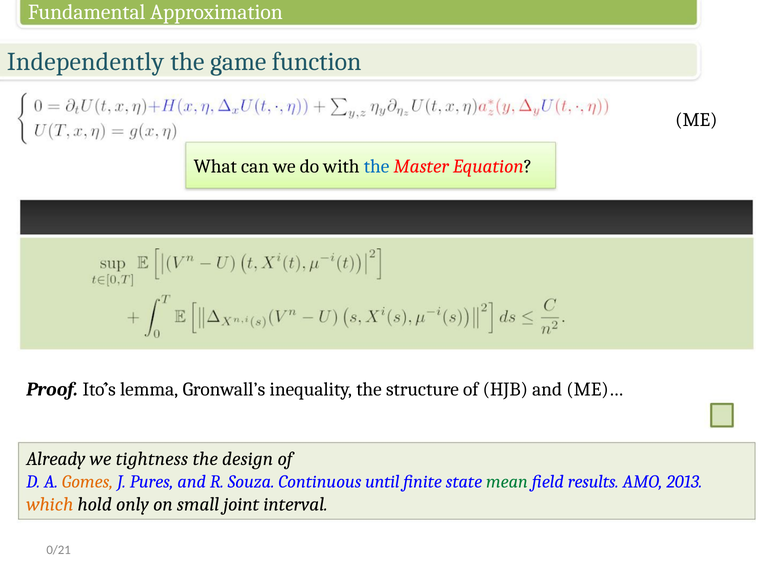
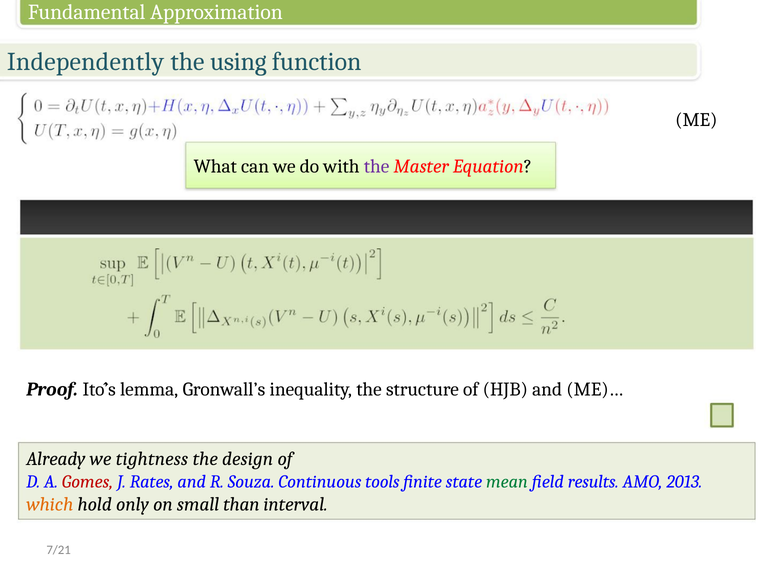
game: game -> using (238, 62)
the colour: blue -> purple (377, 167)
Gomes colour: orange -> red (88, 483)
Pures: Pures -> Rates (152, 483)
until: until -> tools (382, 483)
joint: joint -> than (241, 505)
0/21: 0/21 -> 7/21 (59, 551)
